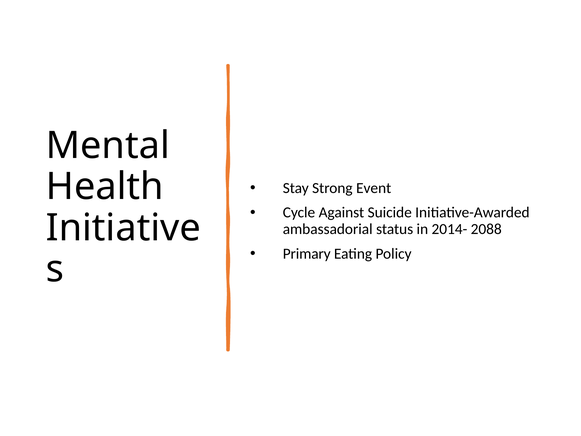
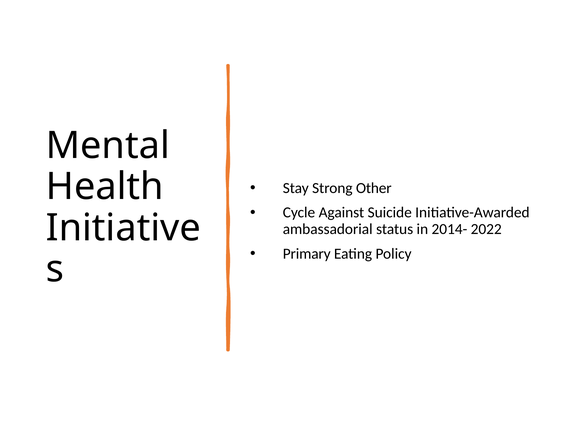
Event: Event -> Other (374, 188)
2088: 2088 -> 2022 (486, 229)
